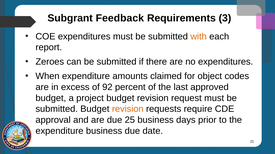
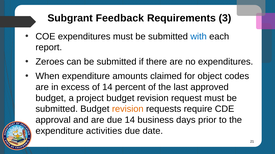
with colour: orange -> blue (199, 37)
of 92: 92 -> 14 (107, 87)
due 25: 25 -> 14 (130, 120)
expenditure business: business -> activities (104, 131)
